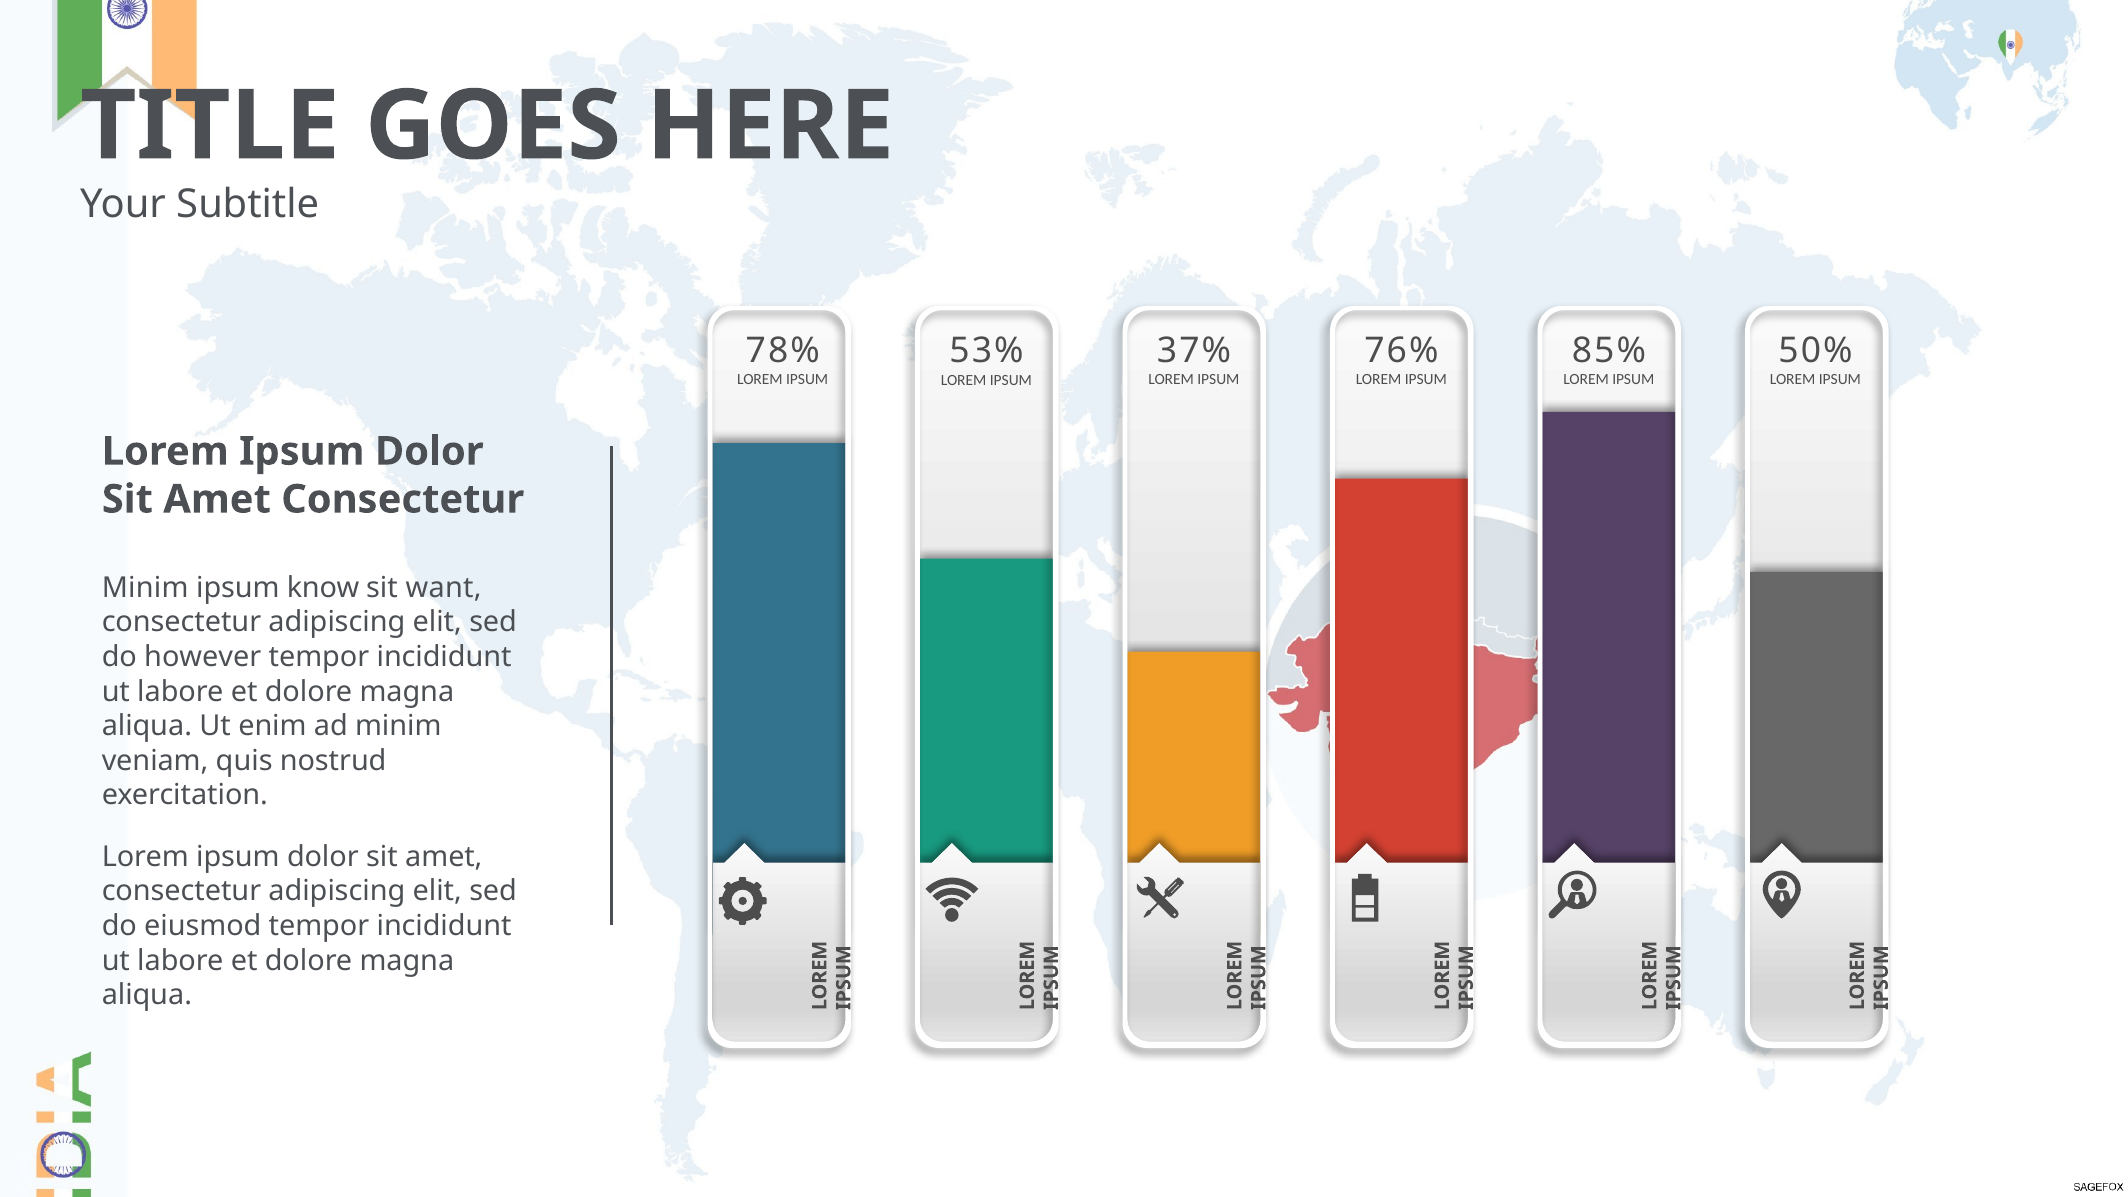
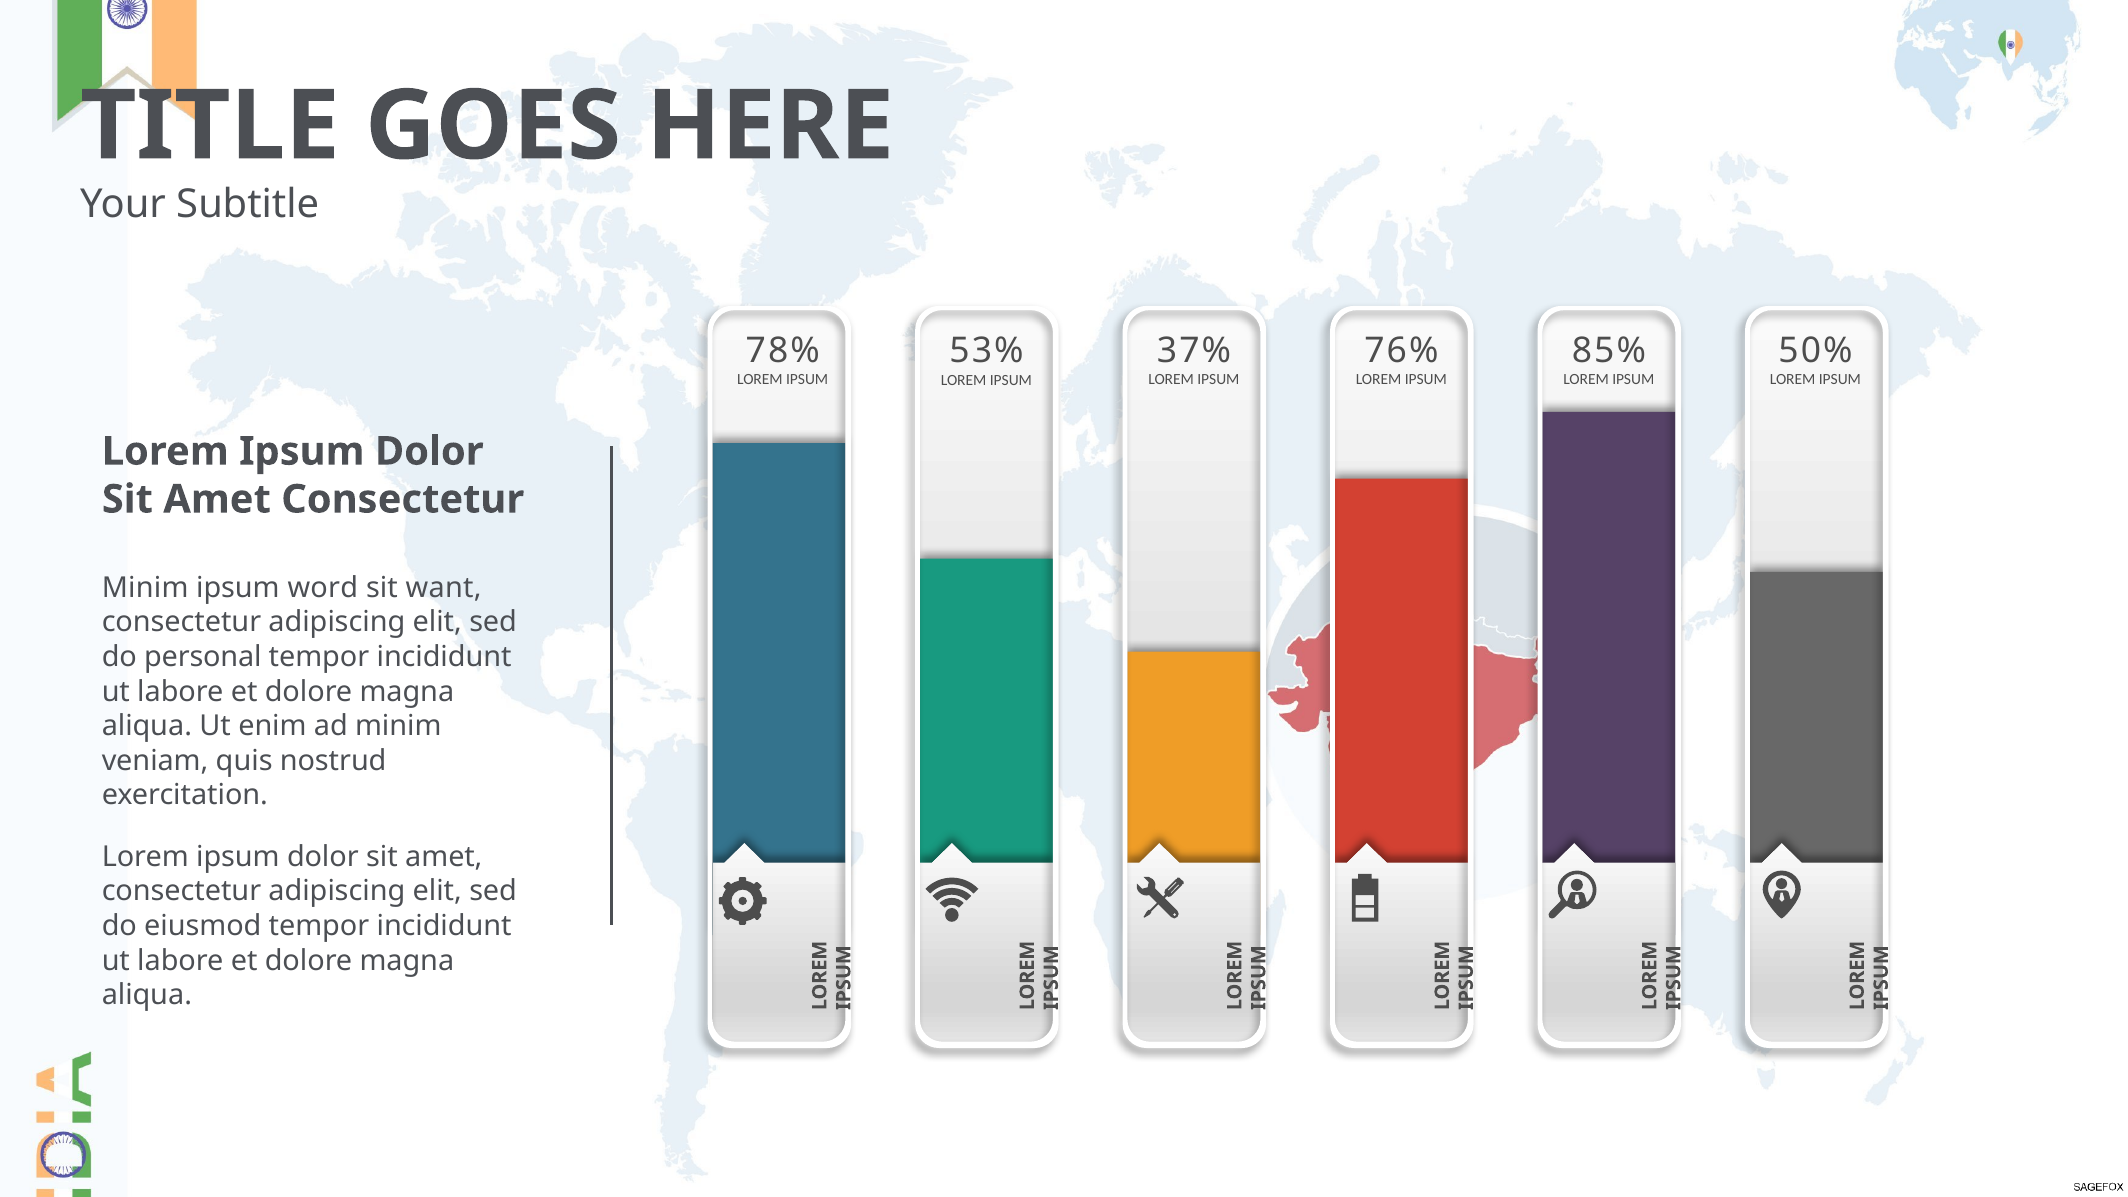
know: know -> word (323, 588)
however: however -> personal (203, 657)
